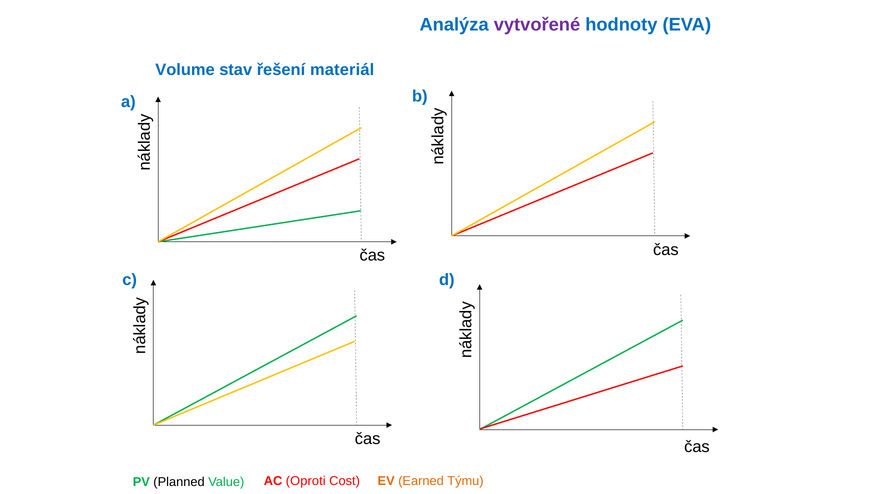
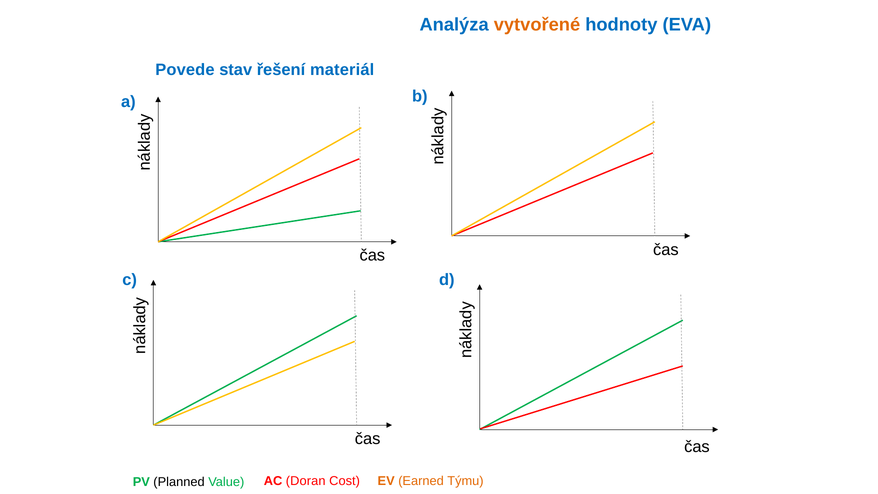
vytvořené colour: purple -> orange (537, 25)
Volume: Volume -> Povede (185, 70)
Oproti: Oproti -> Doran (306, 481)
